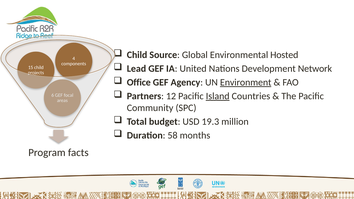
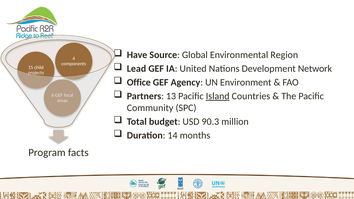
Child: Child -> Have (137, 55)
Hosted: Hosted -> Region (284, 55)
Environment underline: present -> none (246, 82)
12: 12 -> 13 (171, 96)
19.3: 19.3 -> 90.3 (210, 122)
58: 58 -> 14 (173, 136)
